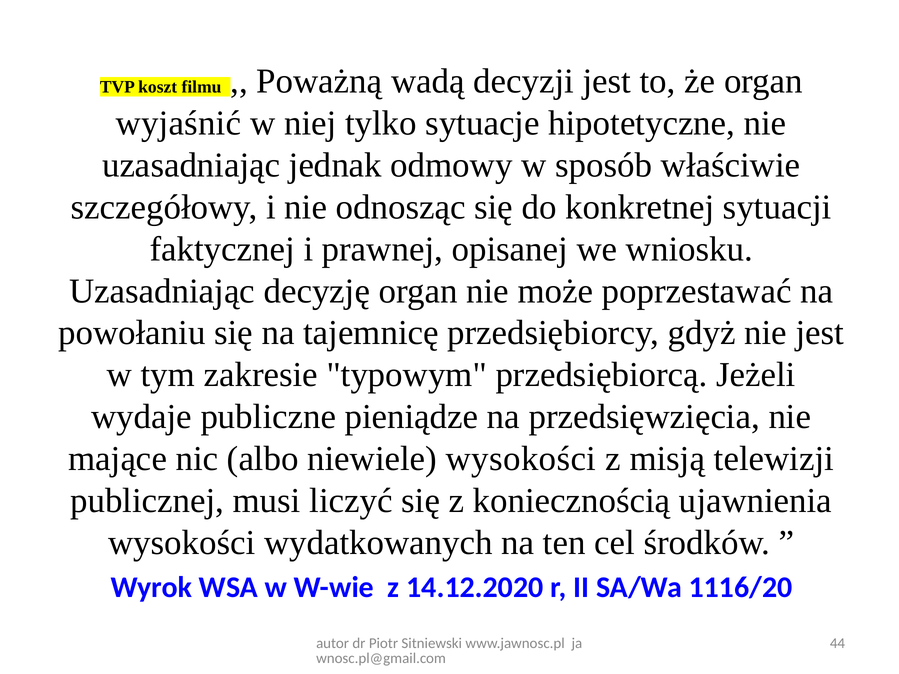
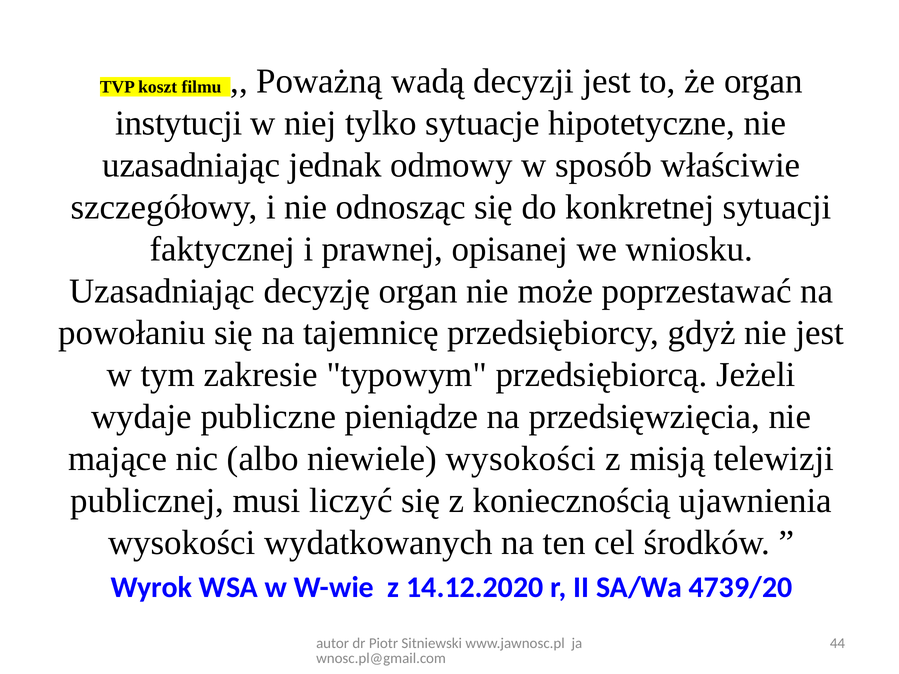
wyjaśnić: wyjaśnić -> instytucji (179, 123)
1116/20: 1116/20 -> 4739/20 (740, 588)
